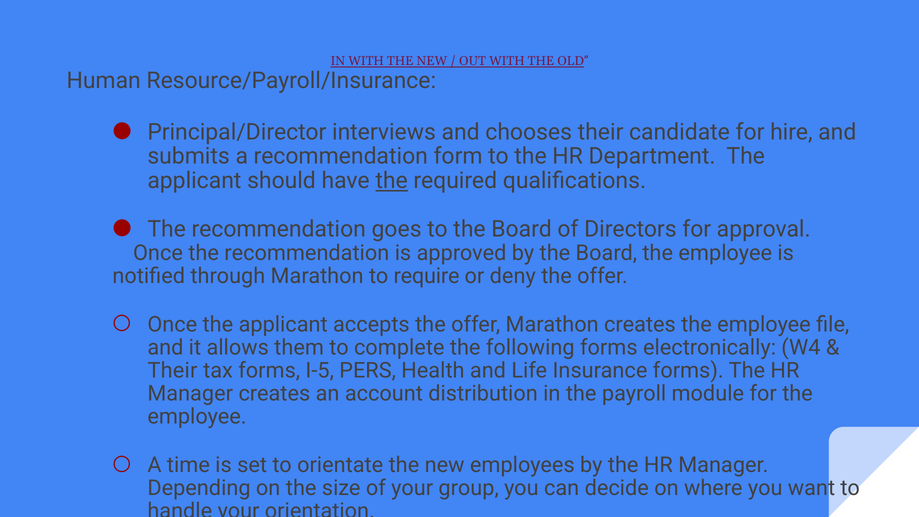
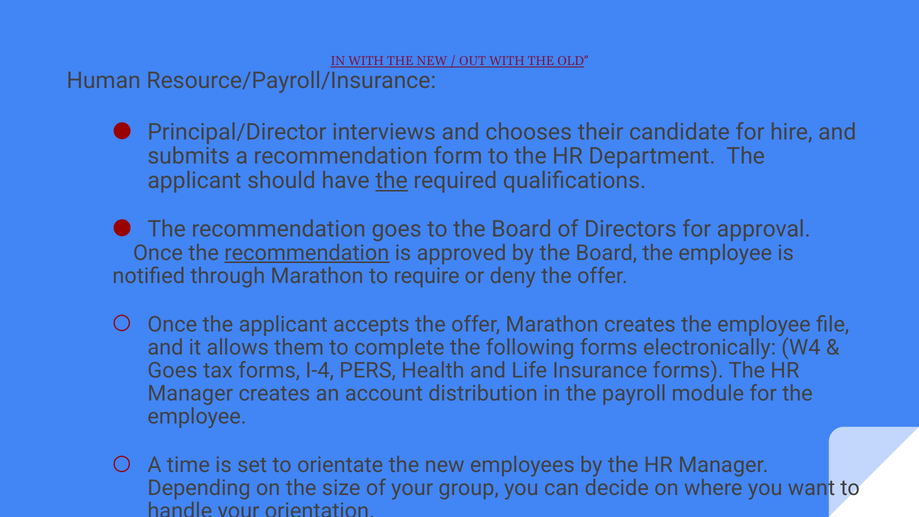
recommendation underline: none -> present (307, 253)
Their: Their -> Goes (173, 370)
I-5: I-5 -> I-4 (320, 370)
